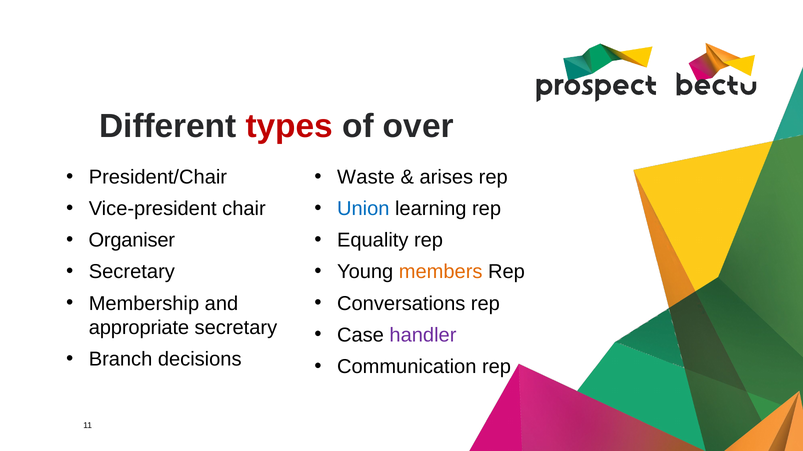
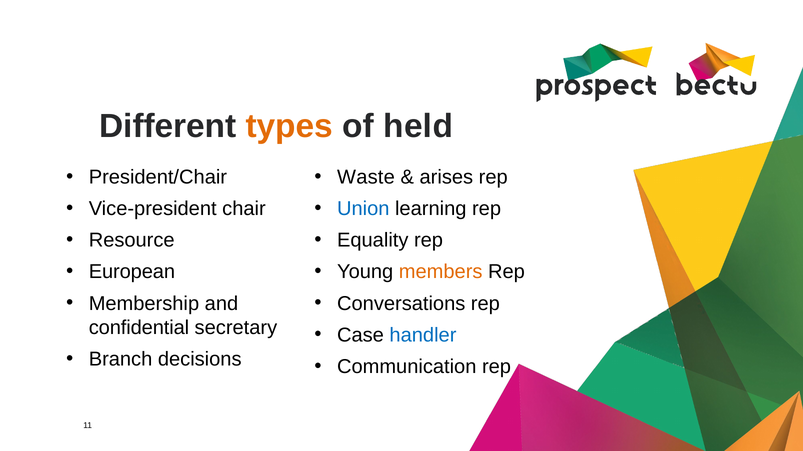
types colour: red -> orange (289, 126)
over: over -> held (418, 126)
Organiser: Organiser -> Resource (132, 241)
Secretary: Secretary -> European (132, 272)
appropriate: appropriate -> confidential (139, 328)
handler colour: purple -> blue (423, 335)
